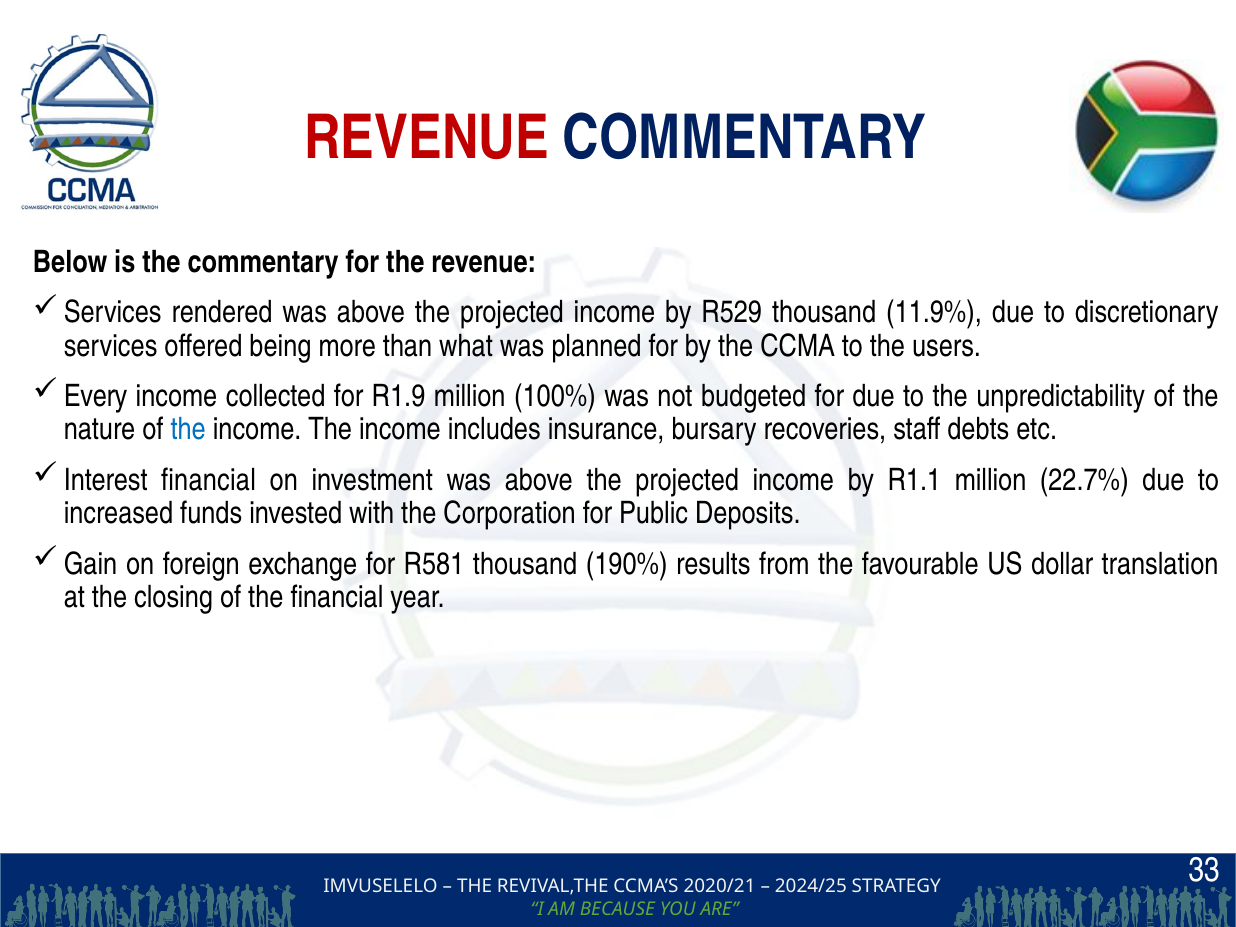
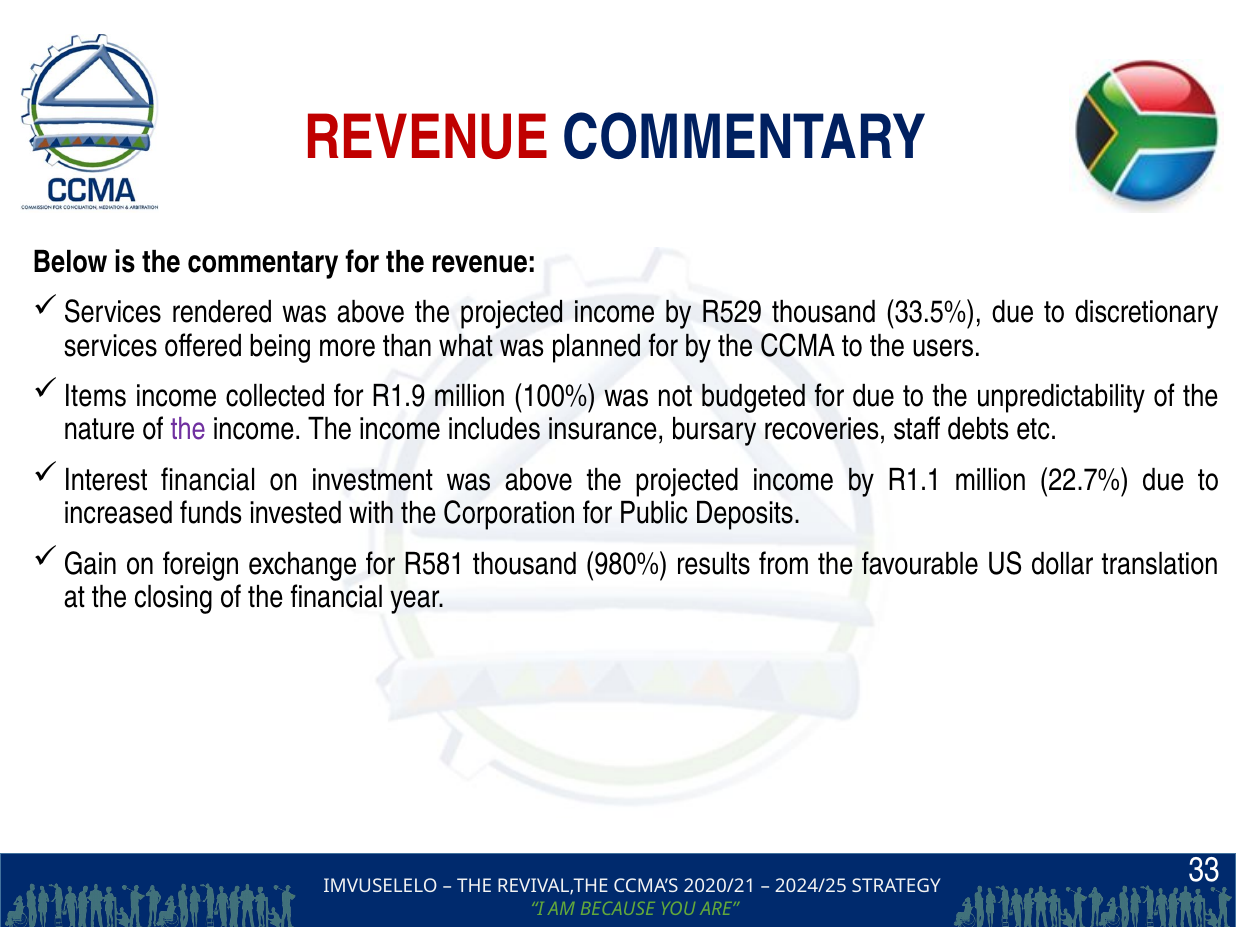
11.9%: 11.9% -> 33.5% (934, 312)
Every: Every -> Items (95, 396)
the colour: blue -> purple (188, 430)
190%: 190% -> 980% (627, 564)
